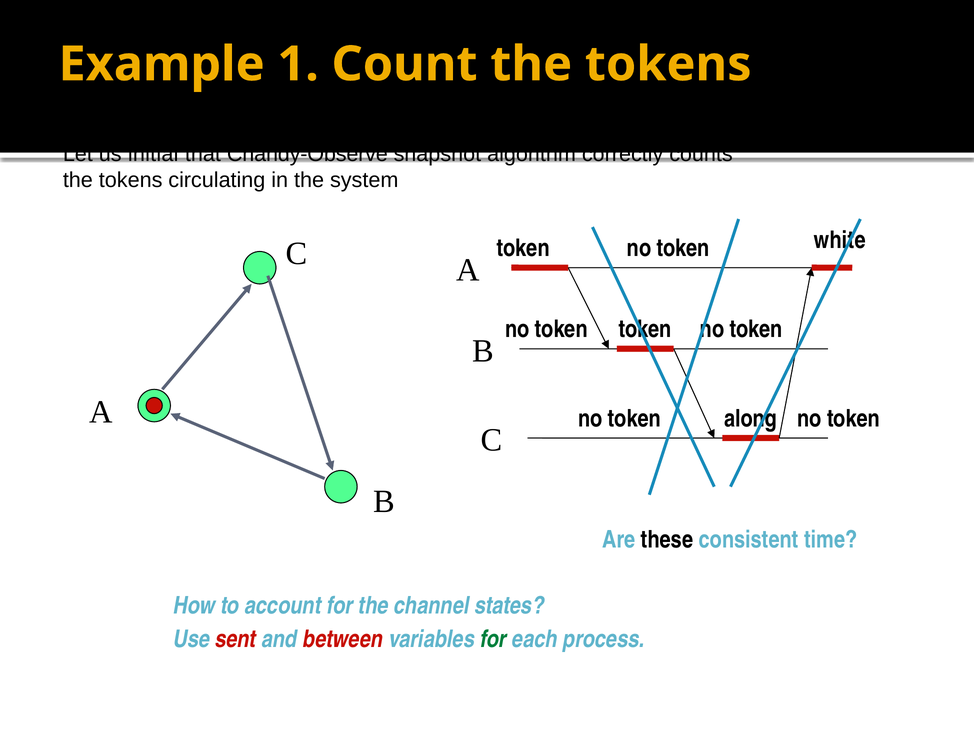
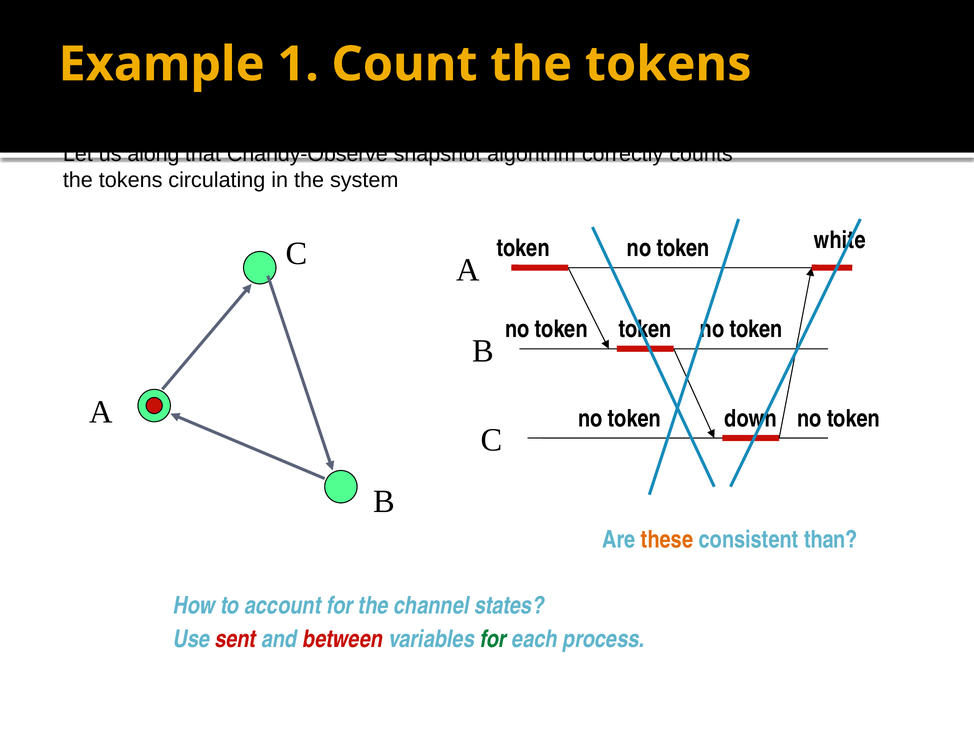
initial: initial -> along (153, 154)
along: along -> down (751, 419)
these colour: black -> orange (667, 540)
time: time -> than (831, 540)
